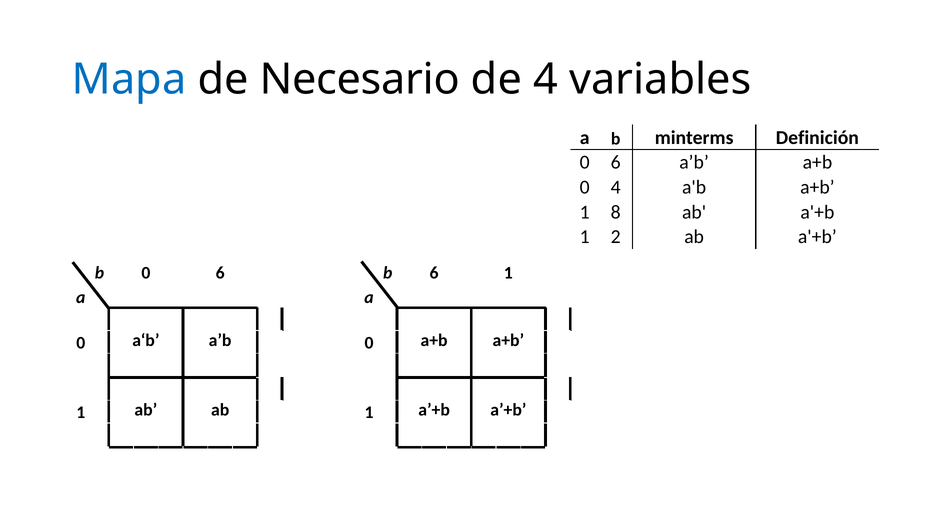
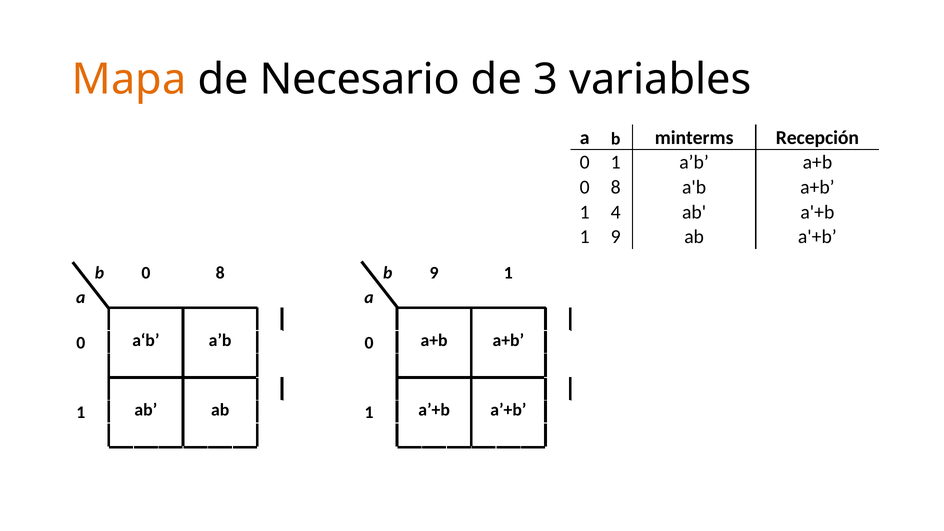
Mapa colour: blue -> orange (129, 79)
de 4: 4 -> 3 (546, 79)
Definición: Definición -> Recepción (817, 138)
6: 6 -> 1 (616, 162)
4: 4 -> 8 (616, 187)
8: 8 -> 4 (616, 212)
1 2: 2 -> 9 (616, 237)
6: 6 -> 8 (220, 273)
6: 6 -> 9 (434, 273)
